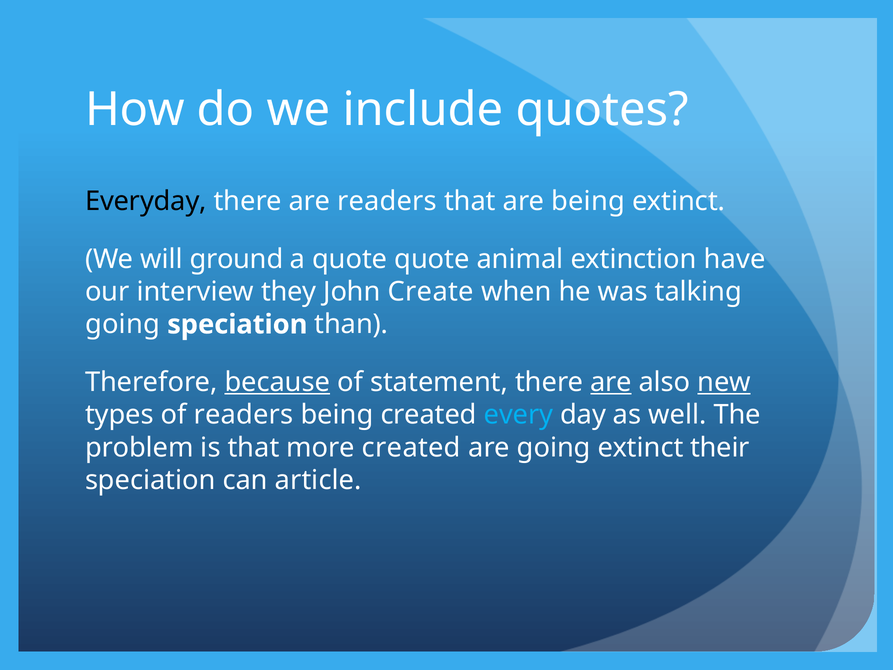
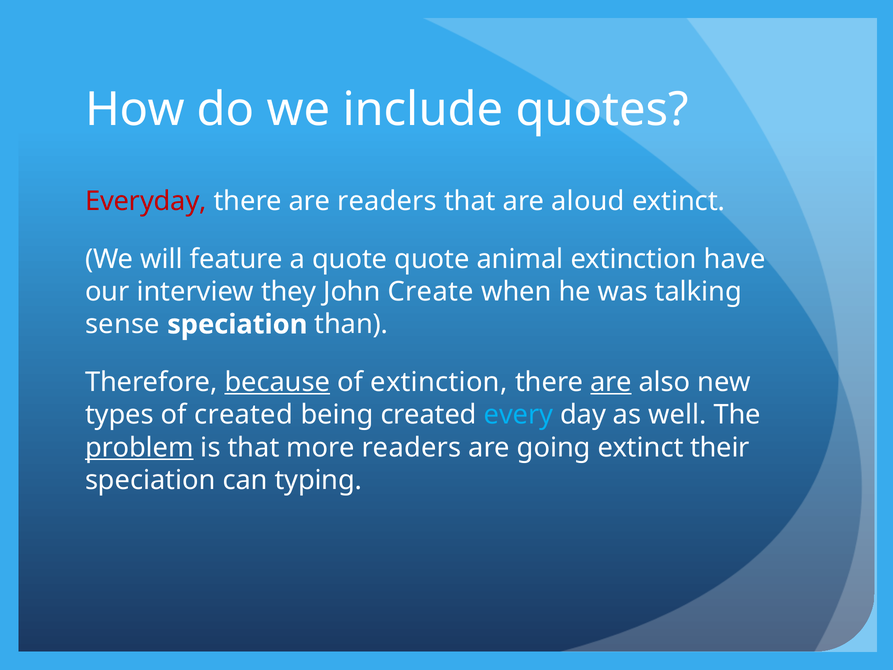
Everyday colour: black -> red (146, 201)
are being: being -> aloud (588, 201)
ground: ground -> feature (236, 259)
going: going -> sense (122, 324)
of statement: statement -> extinction (439, 382)
new underline: present -> none (724, 382)
of readers: readers -> created (244, 415)
problem underline: none -> present (139, 447)
more created: created -> readers (411, 447)
article: article -> typing (318, 480)
